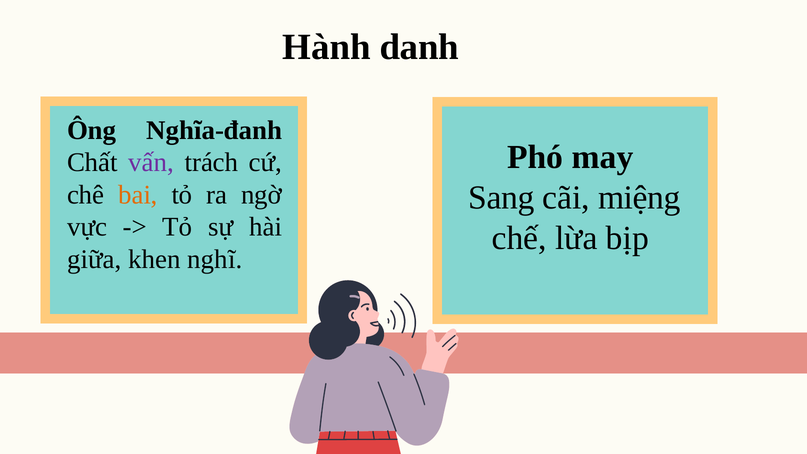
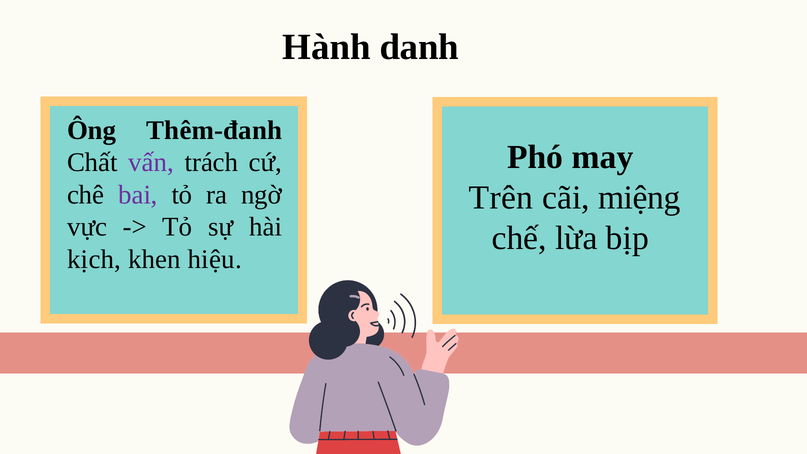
Nghĩa-đanh: Nghĩa-đanh -> Thêm-đanh (214, 130)
Sang: Sang -> Trên (501, 198)
bai colour: orange -> purple (138, 195)
giữa: giữa -> kịch (94, 259)
nghĩ: nghĩ -> hiệu (215, 259)
